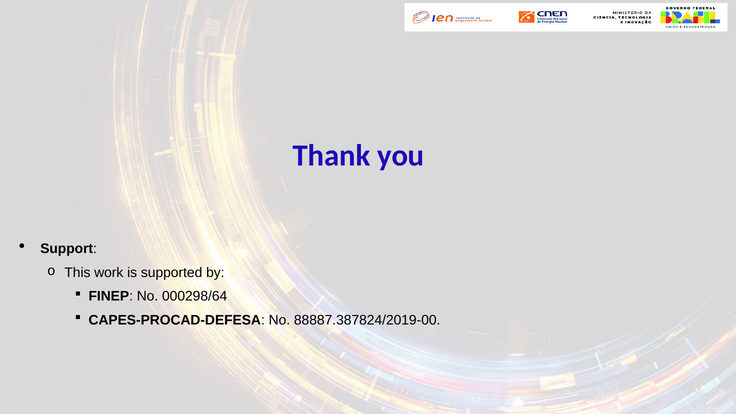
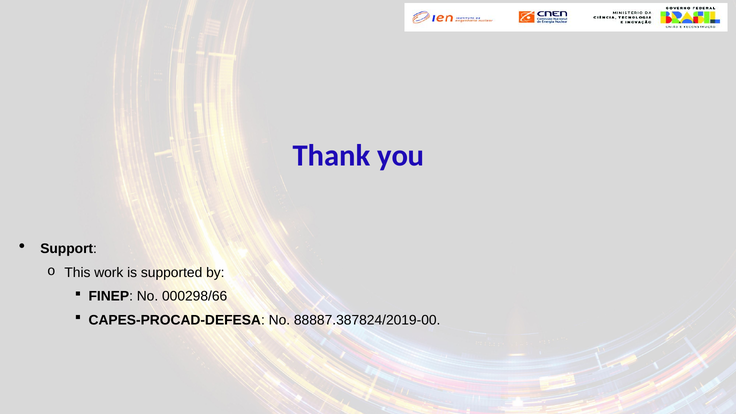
000298/64: 000298/64 -> 000298/66 (195, 296)
